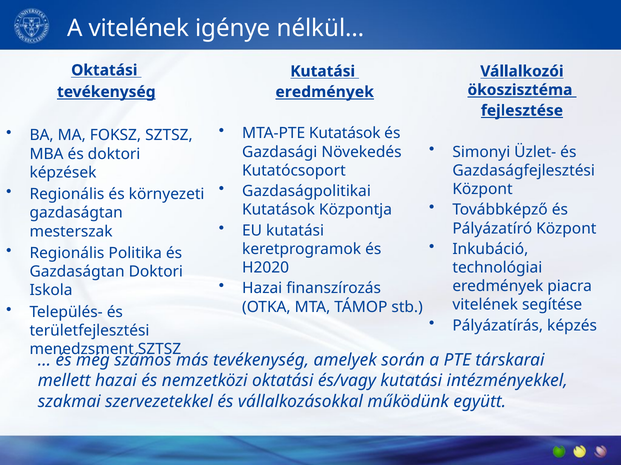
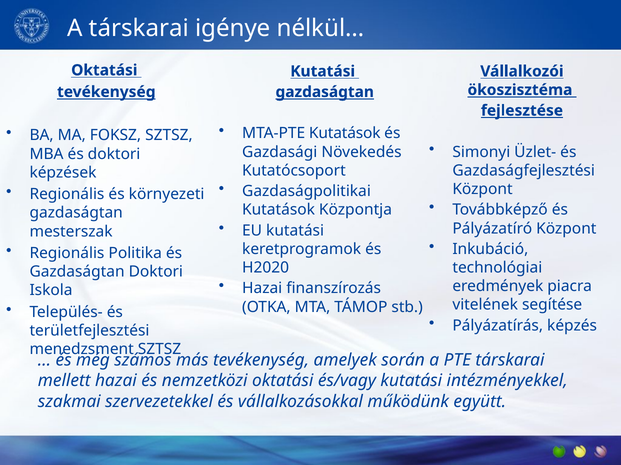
A vitelének: vitelének -> társkarai (139, 28)
eredmények: eredmények -> gazdaságtan (325, 92)
